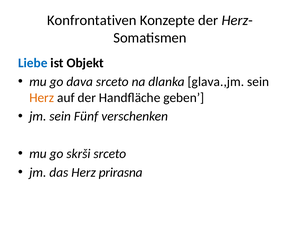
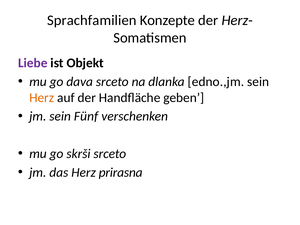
Konfrontativen: Konfrontativen -> Sprachfamilien (92, 20)
Liebe colour: blue -> purple (33, 63)
glava.,jm: glava.,jm -> edno.,jm (216, 82)
